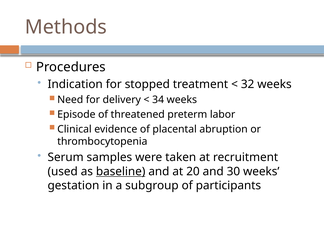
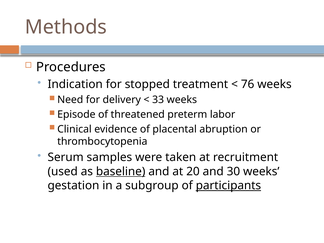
32: 32 -> 76 (248, 84)
34: 34 -> 33 (158, 100)
participants underline: none -> present (228, 186)
